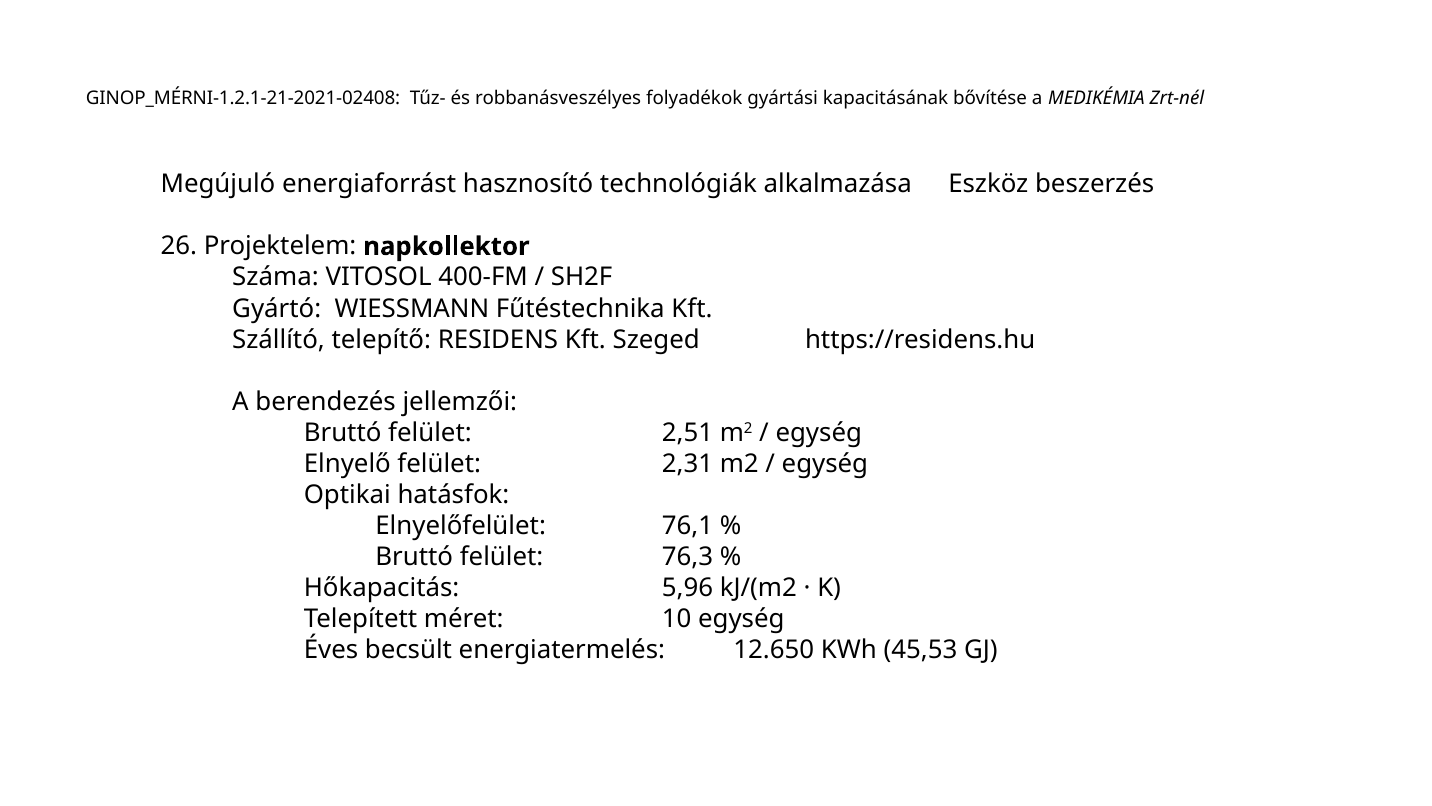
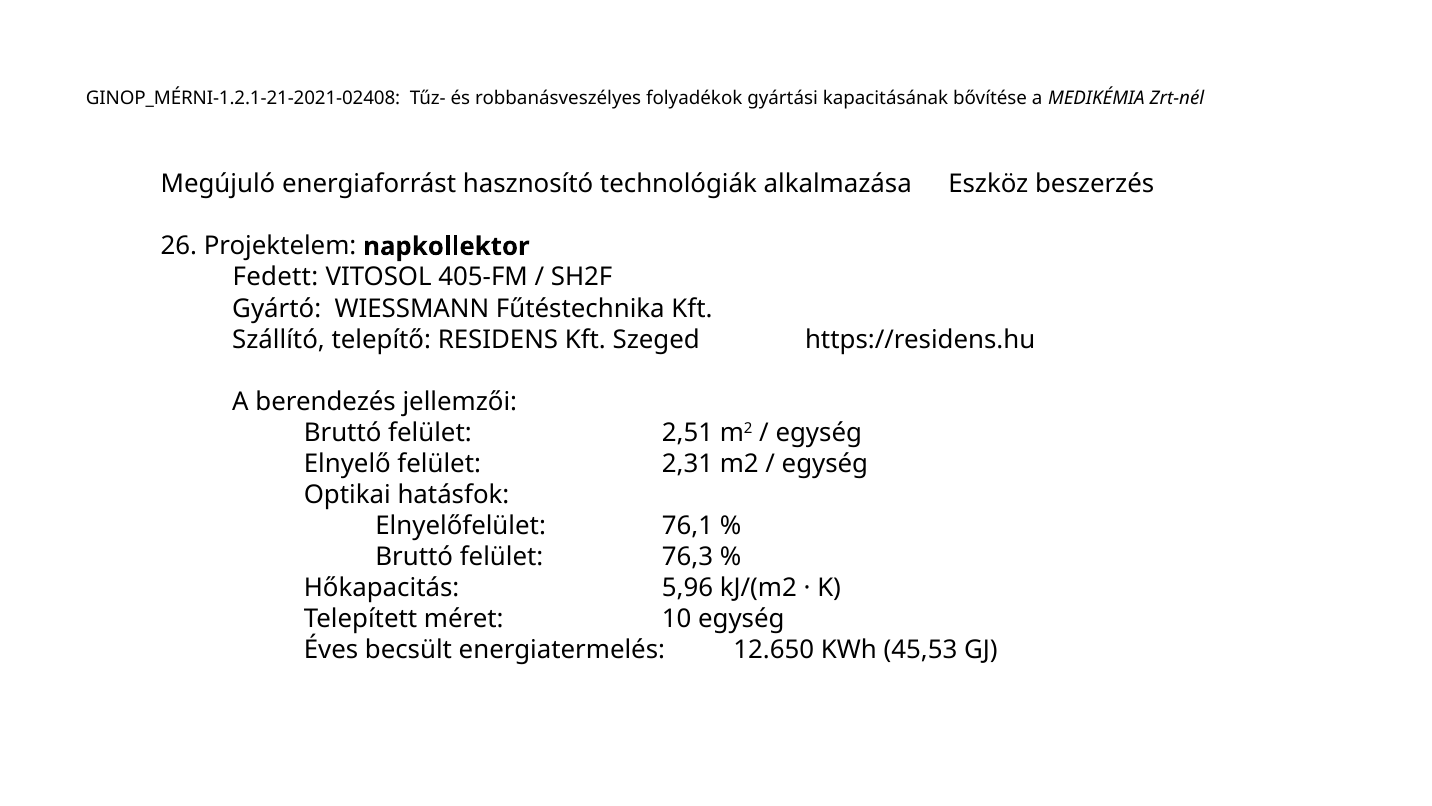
Száma: Száma -> Fedett (275, 277)
400-FM: 400-FM -> 405-FM (483, 277)
